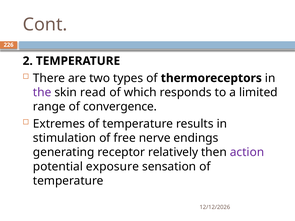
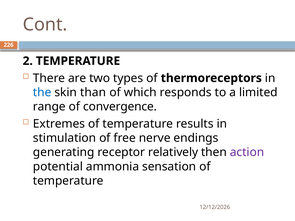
the colour: purple -> blue (42, 92)
read: read -> than (93, 92)
exposure: exposure -> ammonia (113, 167)
